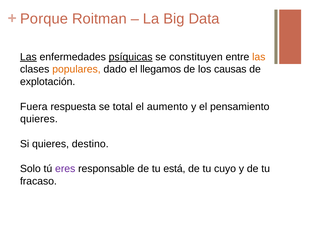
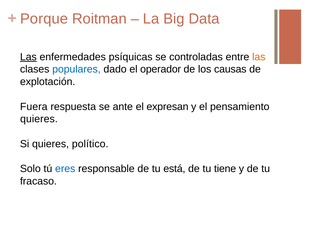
psíquicas underline: present -> none (131, 57)
constituyen: constituyen -> controladas (196, 57)
populares colour: orange -> blue (76, 69)
llegamos: llegamos -> operador (161, 69)
total: total -> ante (123, 107)
aumento: aumento -> expresan (167, 107)
destino: destino -> político (90, 144)
eres colour: purple -> blue (65, 169)
cuyo: cuyo -> tiene (225, 169)
